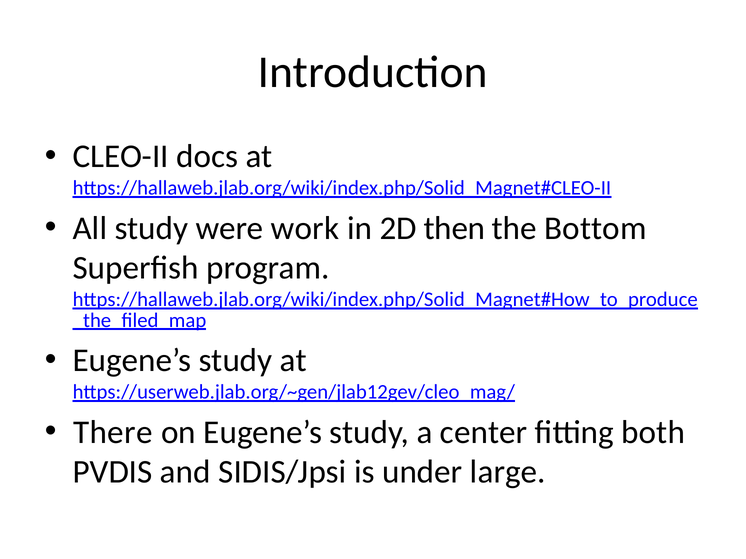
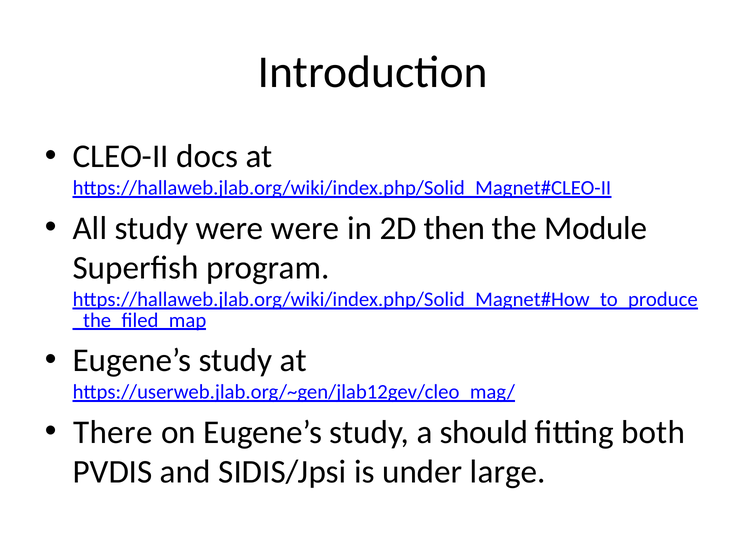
were work: work -> were (305, 228)
Bottom: Bottom -> Module (596, 228)
center: center -> should (484, 433)
